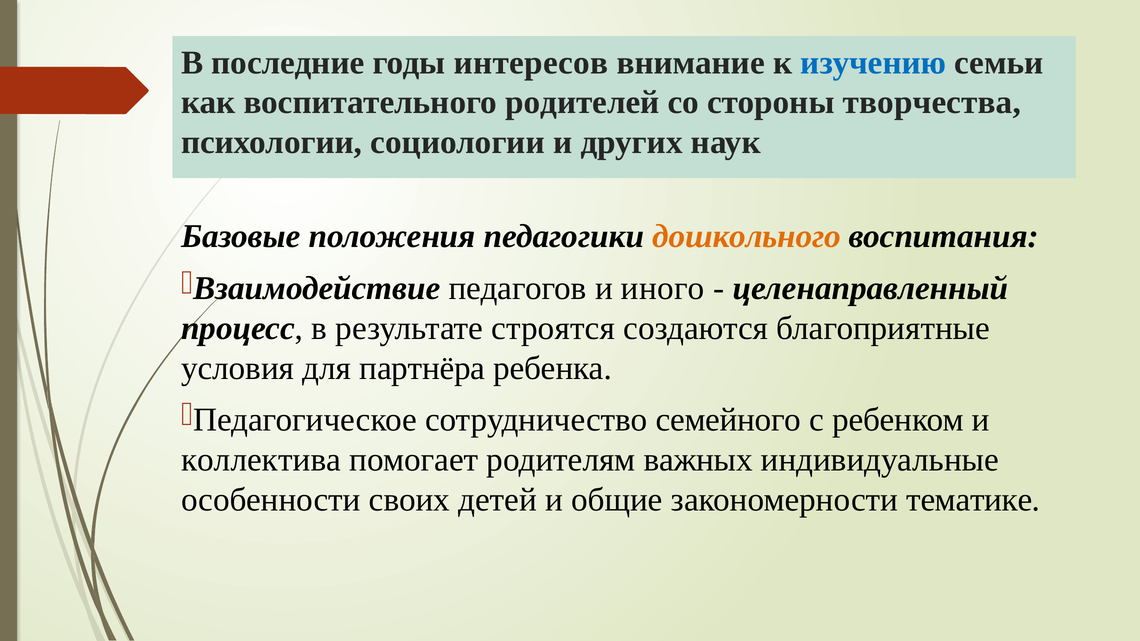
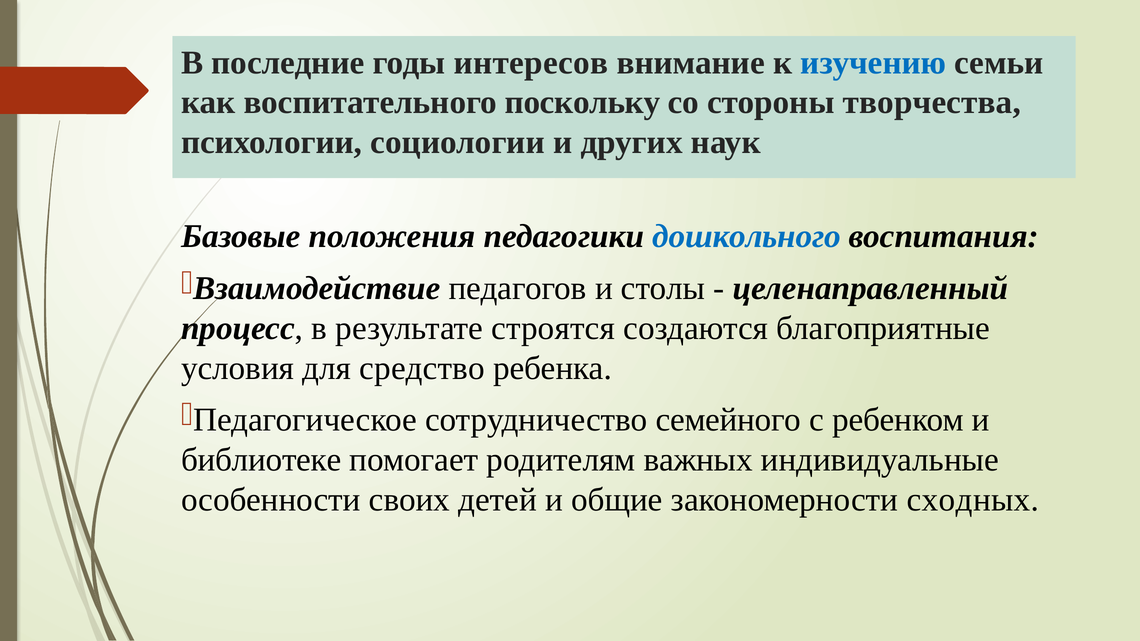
родителей: родителей -> поскольку (583, 103)
дошкольного colour: orange -> blue (747, 237)
иного: иного -> столы (663, 288)
партнёра: партнёра -> средство (422, 368)
коллектива: коллектива -> библиотеке (261, 460)
тематике: тематике -> сходных (973, 500)
